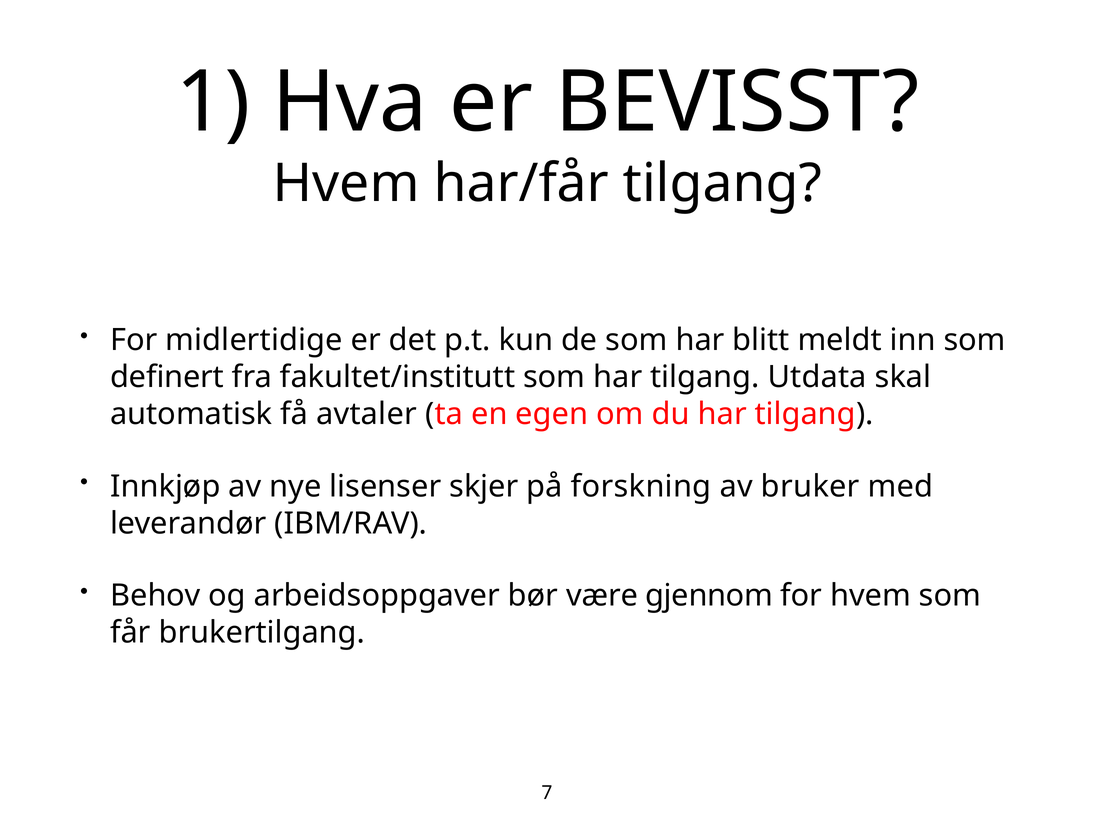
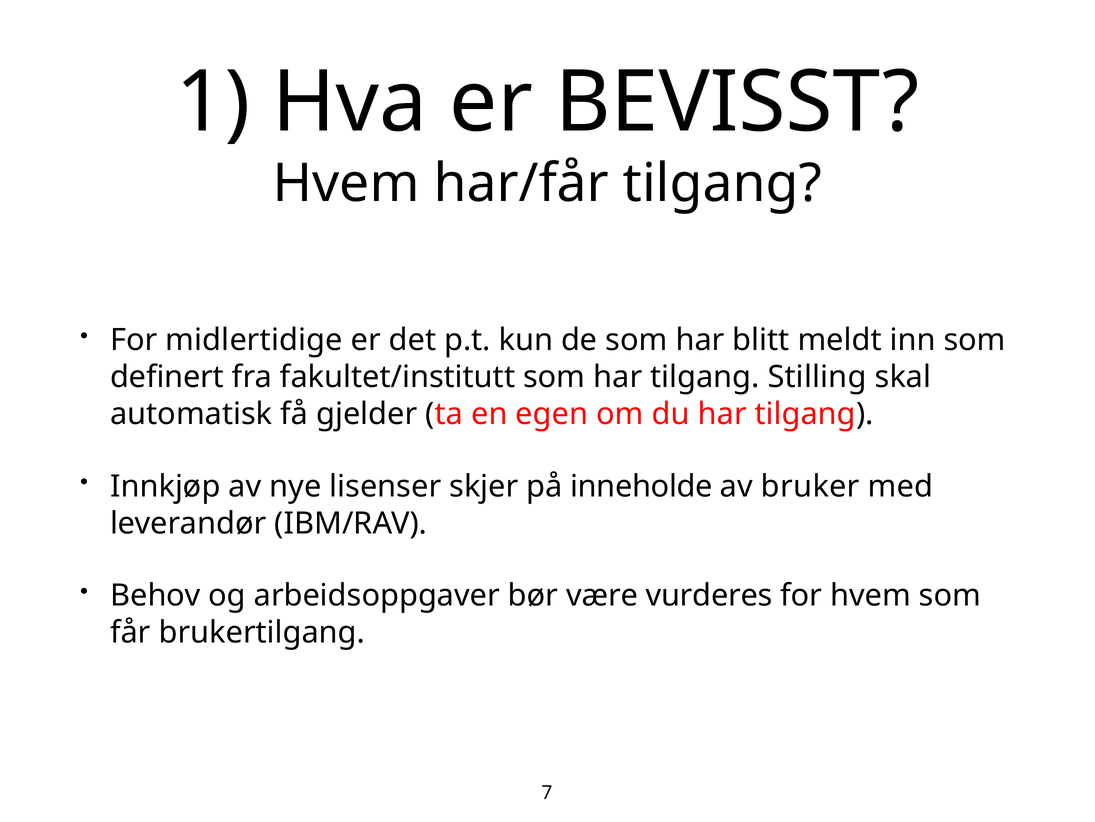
Utdata: Utdata -> Stilling (817, 377)
avtaler: avtaler -> gjelder (367, 414)
forskning: forskning -> inneholde (641, 486)
gjennom: gjennom -> vurderes (709, 595)
